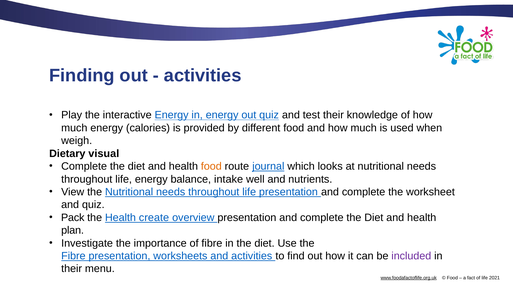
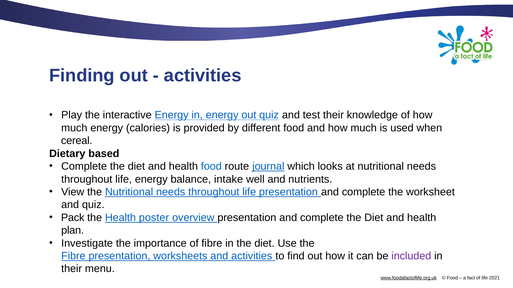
weigh: weigh -> cereal (77, 141)
visual: visual -> based (104, 154)
food colour: orange -> blue (211, 167)
create: create -> poster (154, 218)
